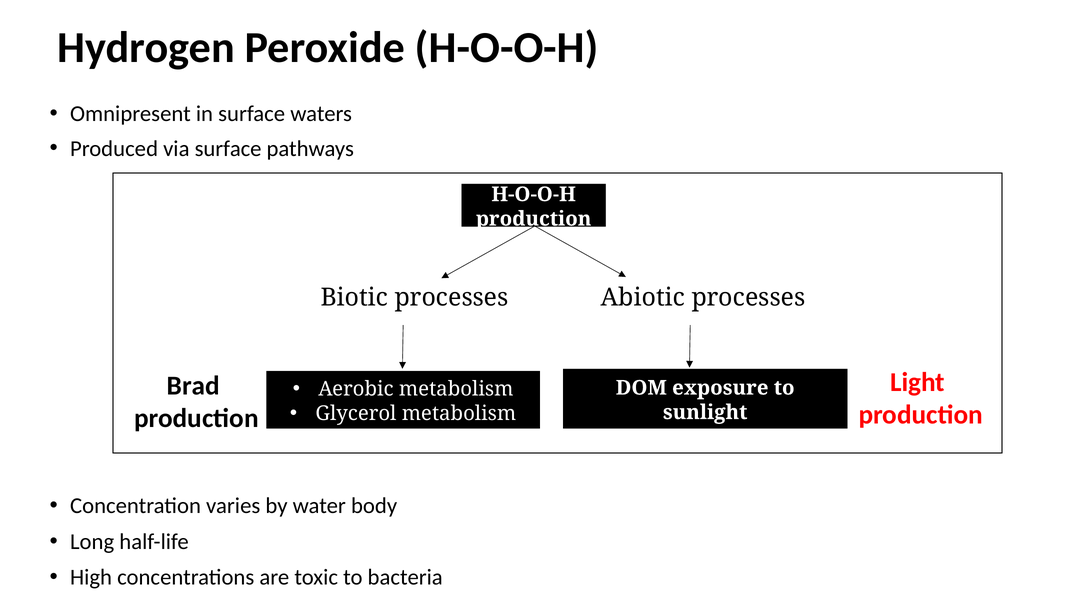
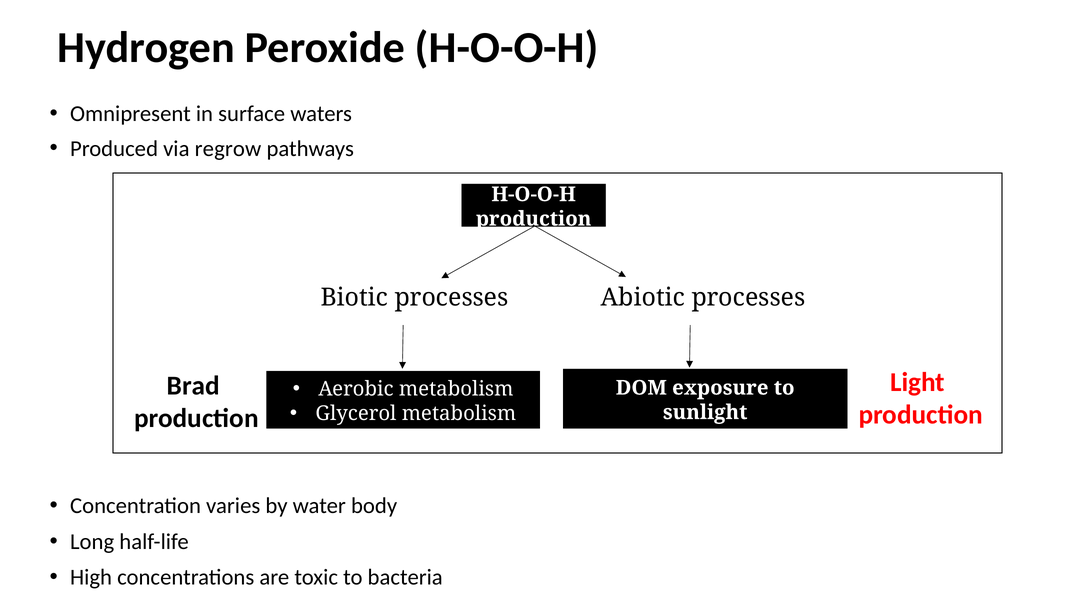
via surface: surface -> regrow (228, 149)
